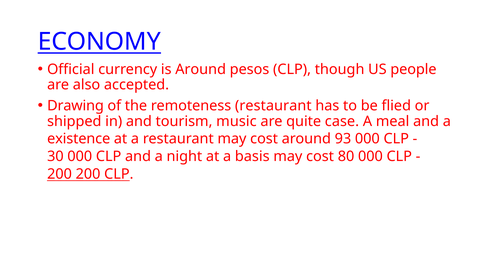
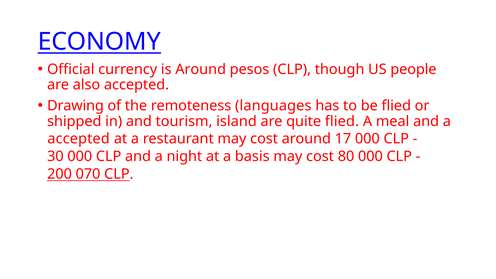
remoteness restaurant: restaurant -> languages (273, 106)
music: music -> island (236, 121)
quite case: case -> flied (342, 121)
existence: existence -> accepted (79, 139)
93: 93 -> 17 (343, 139)
200 200: 200 -> 070 (88, 174)
